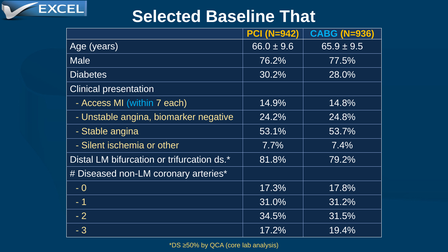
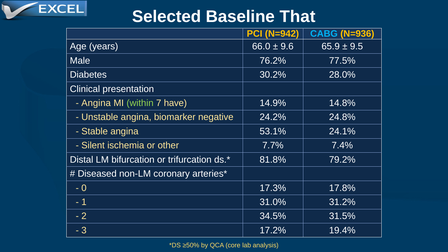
Access: Access -> Angina (96, 103)
within colour: light blue -> light green (140, 103)
each: each -> have (175, 103)
53.7%: 53.7% -> 24.1% (342, 131)
